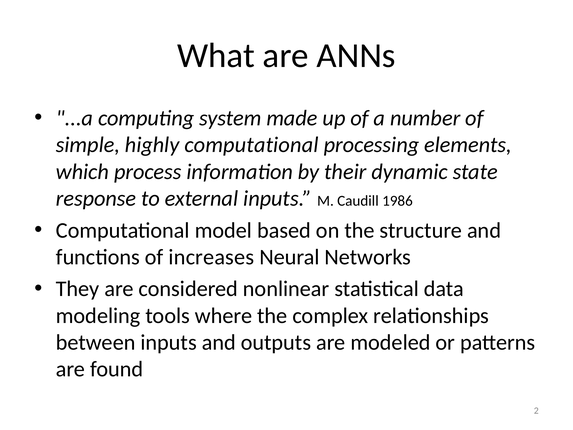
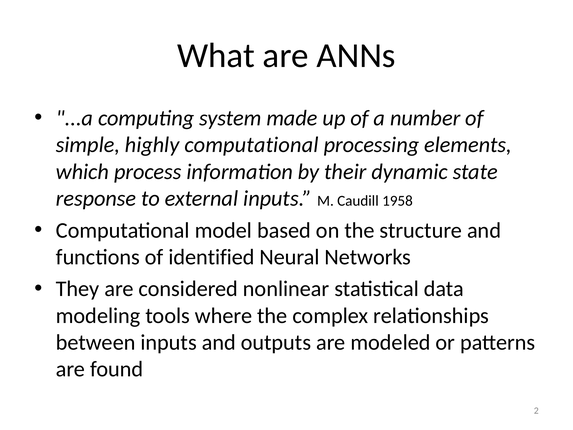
1986: 1986 -> 1958 (397, 201)
increases: increases -> identified (211, 257)
